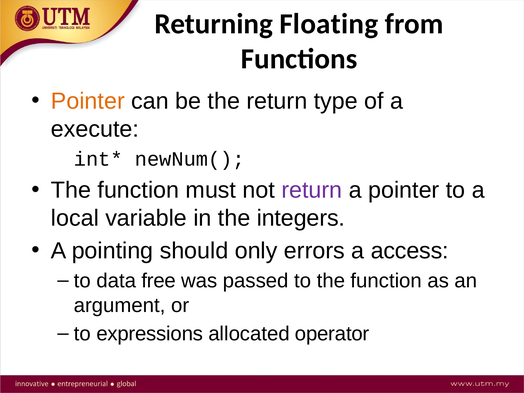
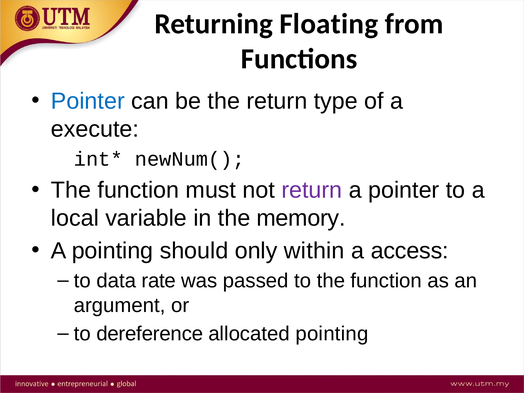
Pointer colour: orange -> blue (88, 101)
integers: integers -> memory (301, 218)
errors: errors -> within (314, 251)
free: free -> rate (159, 281)
expressions: expressions -> dereference (150, 334)
allocated operator: operator -> pointing (332, 334)
